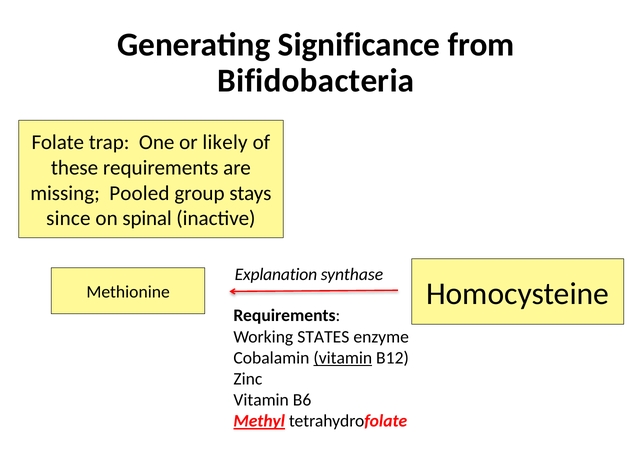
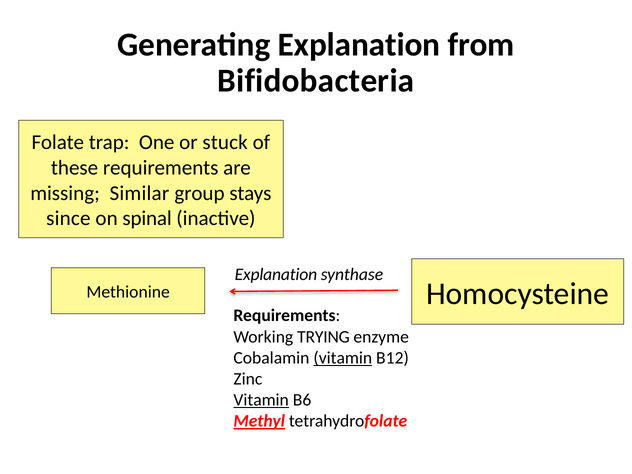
Generating Significance: Significance -> Explanation (359, 45)
likely: likely -> stuck (225, 143)
Pooled: Pooled -> Similar (139, 193)
STATES: STATES -> TRYING (323, 337)
Vitamin underline: none -> present (261, 400)
